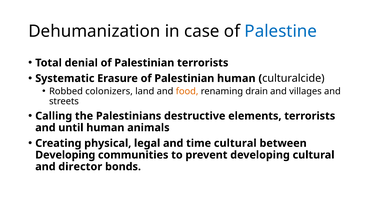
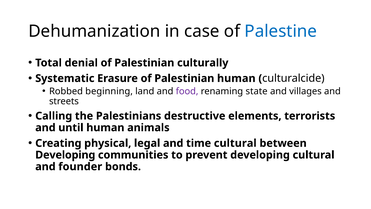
Palestinian terrorists: terrorists -> culturally (203, 63)
colonizers: colonizers -> beginning (109, 91)
food colour: orange -> purple (187, 91)
drain: drain -> state (257, 91)
director: director -> founder (80, 166)
